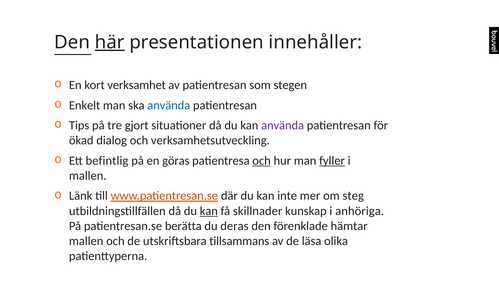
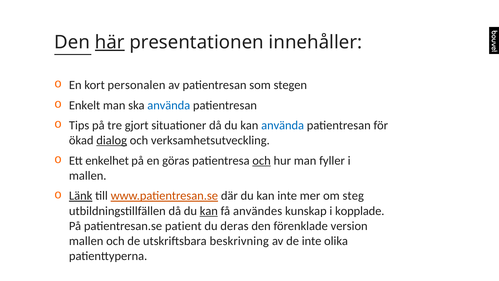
verksamhet: verksamhet -> personalen (136, 85)
använda colour: purple -> blue (283, 125)
dialog underline: none -> present (112, 140)
befintlig: befintlig -> enkelhet (107, 160)
fyller underline: present -> none (332, 160)
Länk underline: none -> present (81, 196)
skillnader: skillnader -> användes (258, 211)
anhöriga: anhöriga -> kopplade (360, 211)
berätta: berätta -> patient (183, 226)
hämtar: hämtar -> version (349, 226)
tillsammans: tillsammans -> beskrivning (239, 241)
de läsa: läsa -> inte (312, 241)
